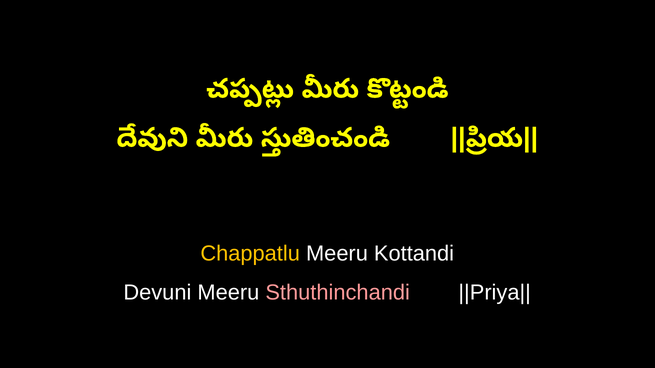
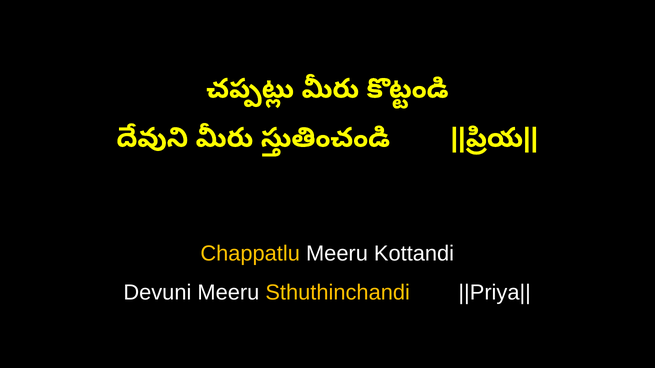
Sthuthinchandi colour: pink -> yellow (338, 293)
